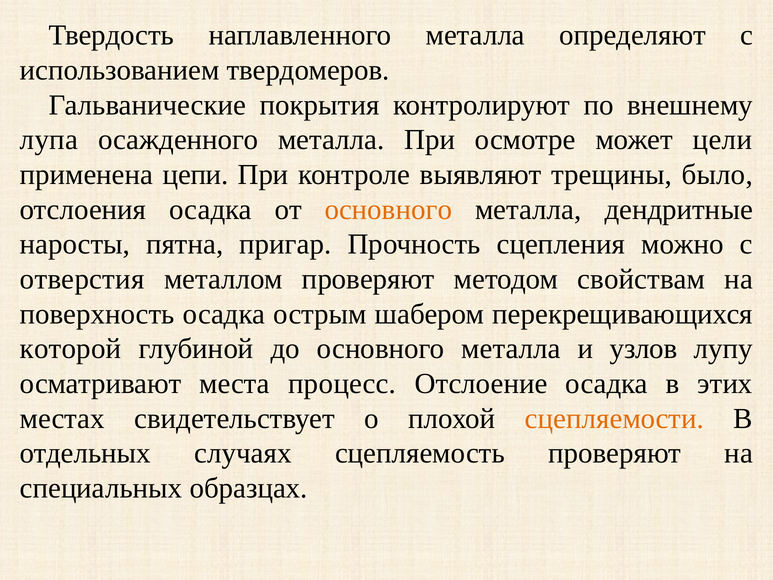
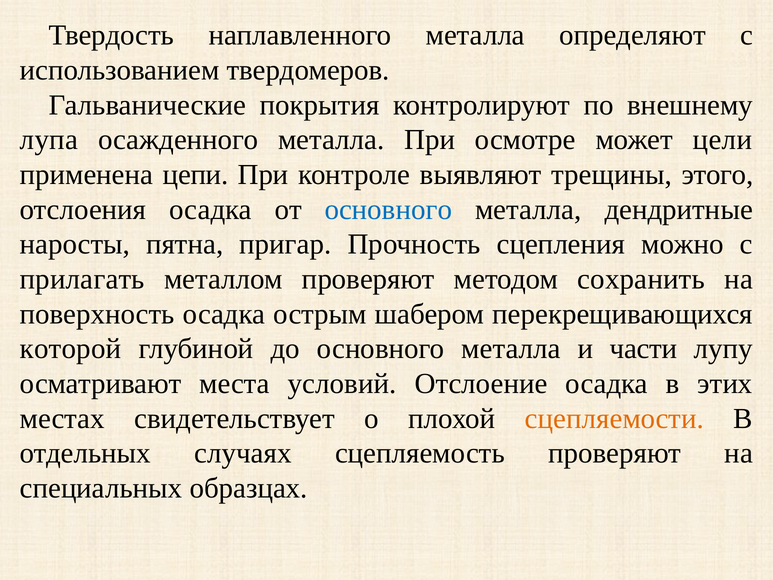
было: было -> этого (717, 175)
основного colour: orange -> blue (388, 209)
отверстия: отверстия -> прилагать (82, 279)
свойствам: свойствам -> сохранить (641, 279)
узлов: узлов -> части (644, 349)
процесс: процесс -> условий (342, 384)
